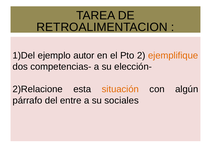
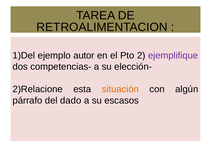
ejemplifique colour: orange -> purple (173, 56)
entre: entre -> dado (71, 101)
sociales: sociales -> escasos (122, 101)
